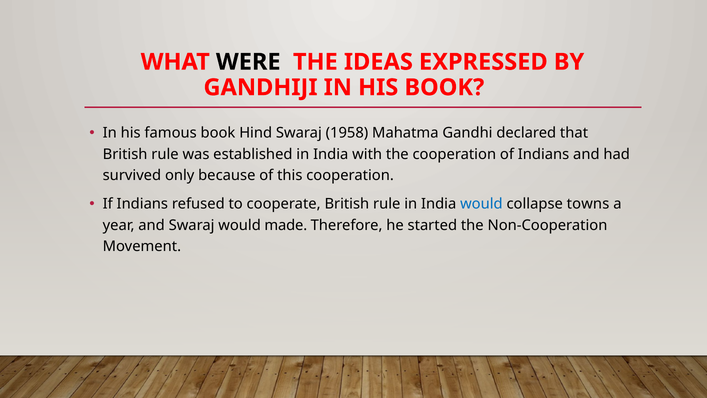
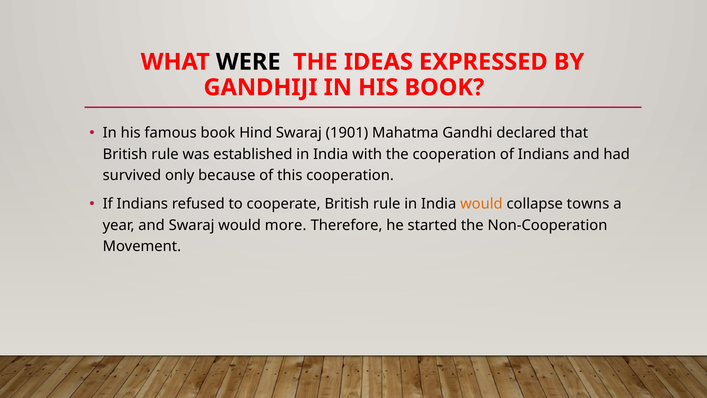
1958: 1958 -> 1901 (347, 133)
would colour: blue -> orange (481, 204)
made: made -> more (286, 225)
